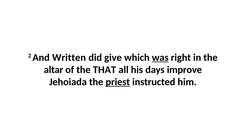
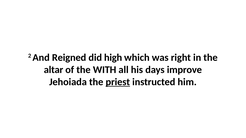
Written: Written -> Reigned (69, 58)
give: give -> high (113, 58)
was underline: present -> none (160, 58)
THAT: THAT -> WITH (105, 70)
